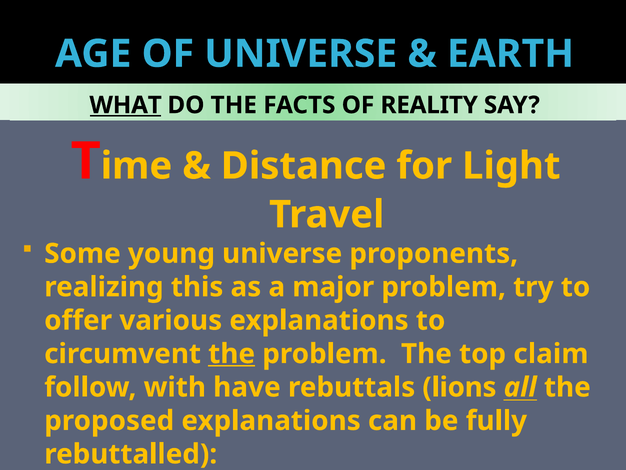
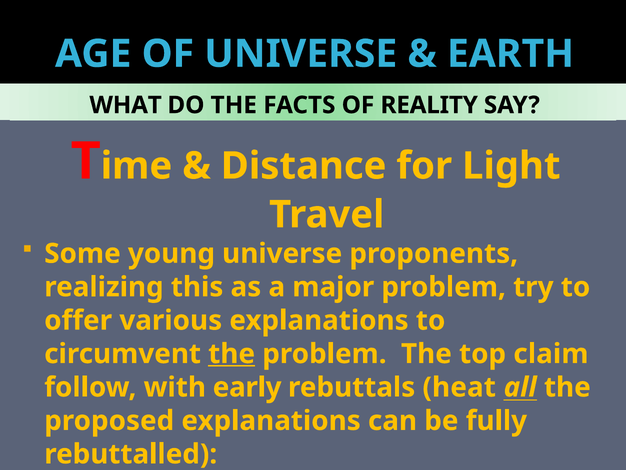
WHAT underline: present -> none (126, 105)
have: have -> early (247, 387)
lions: lions -> heat (459, 387)
